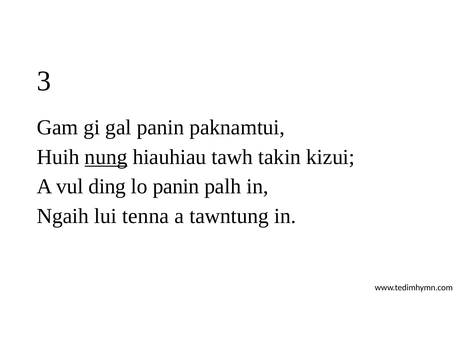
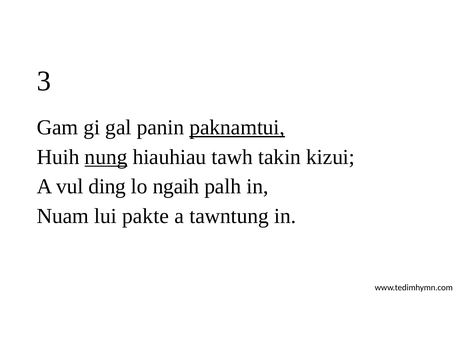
paknamtui underline: none -> present (237, 127)
lo panin: panin -> ngaih (176, 186)
Ngaih: Ngaih -> Nuam (63, 216)
tenna: tenna -> pakte (146, 216)
